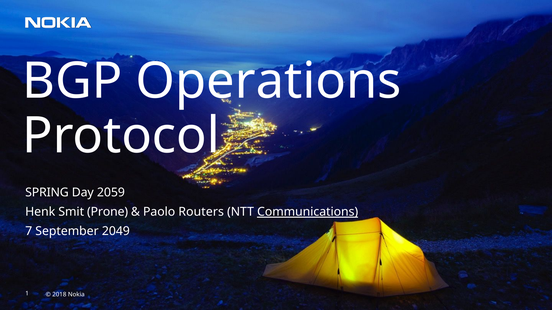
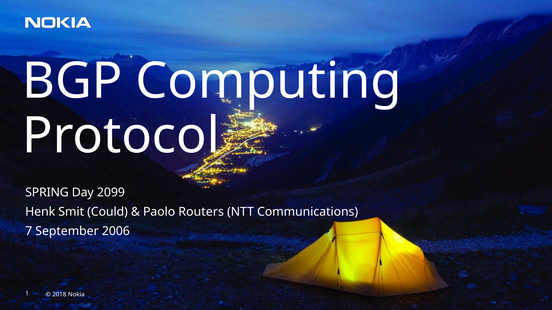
Operations: Operations -> Computing (269, 81)
2059: 2059 -> 2099 (111, 193)
Prone: Prone -> Could (108, 212)
Communications underline: present -> none (308, 212)
2049: 2049 -> 2006 (116, 232)
